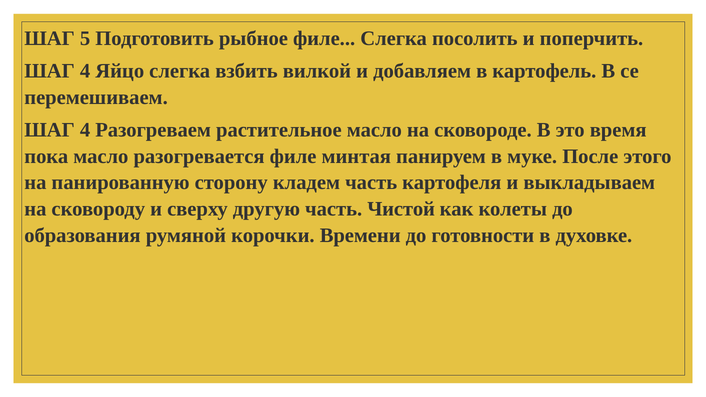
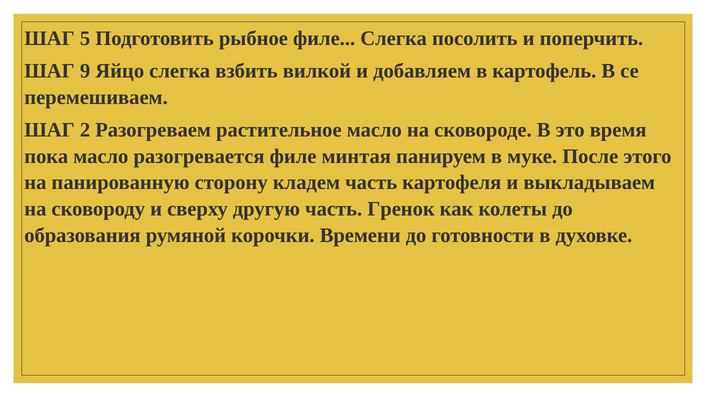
4: 4 -> 9 (85, 71)
4: 4 -> 2 (85, 130)
Чистой: Чистой -> Гренок (401, 209)
